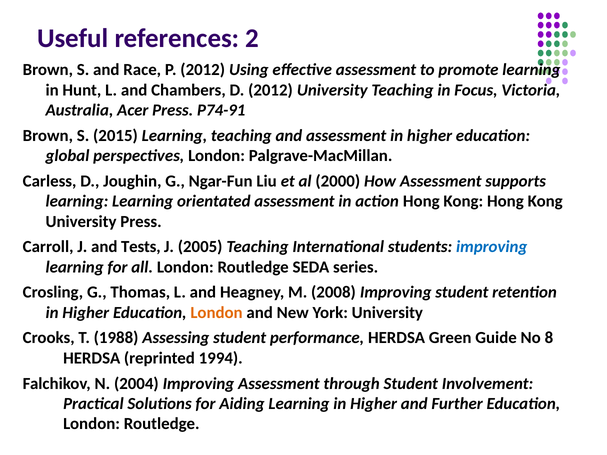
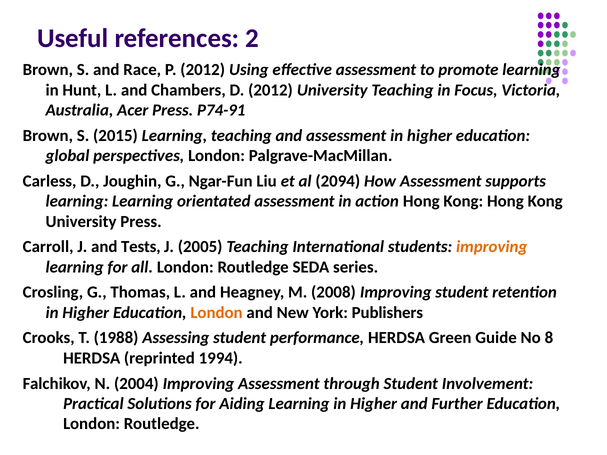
2000: 2000 -> 2094 (338, 181)
improving colour: blue -> orange (492, 247)
York University: University -> Publishers (387, 313)
